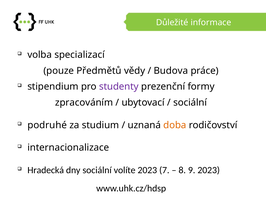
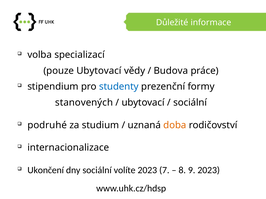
pouze Předmětů: Předmětů -> Ubytovací (99, 71)
studenty colour: purple -> blue (119, 87)
zpracováním: zpracováním -> stanovených (84, 103)
Hradecká: Hradecká -> Ukončení (46, 171)
